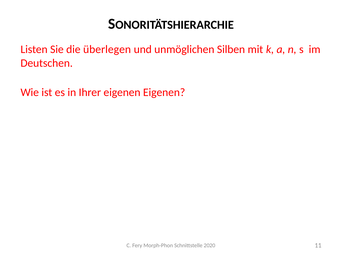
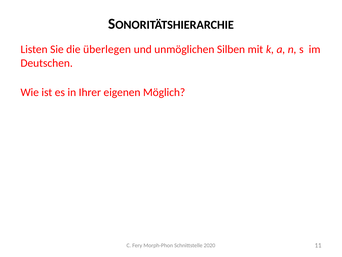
eigenen Eigenen: Eigenen -> Möglich (164, 92)
